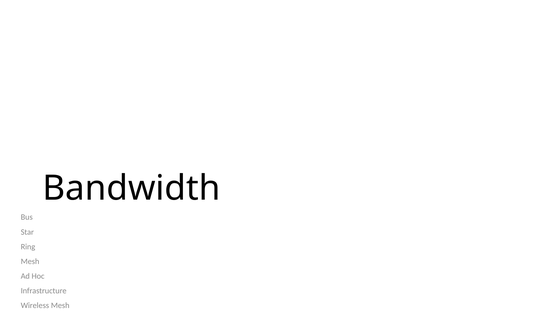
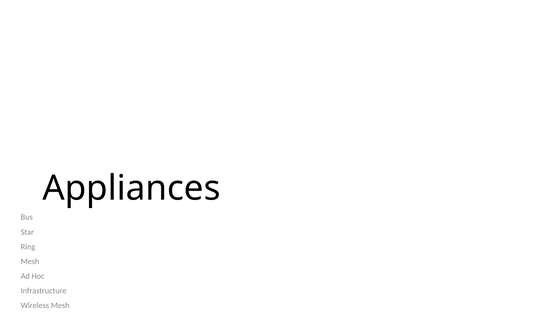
Bandwidth: Bandwidth -> Appliances (131, 188)
